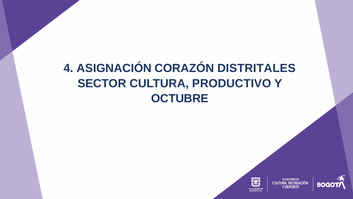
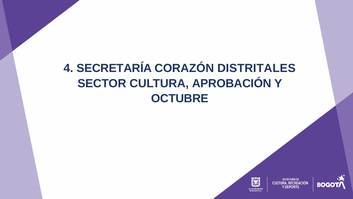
ASIGNACIÓN: ASIGNACIÓN -> SECRETARÍA (114, 68)
PRODUCTIVO: PRODUCTIVO -> APROBACIÓN (232, 83)
